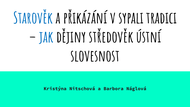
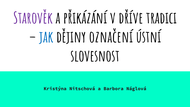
Starověk colour: blue -> purple (33, 18)
sypali: sypali -> dříve (131, 18)
středověk: středověk -> označení (111, 37)
